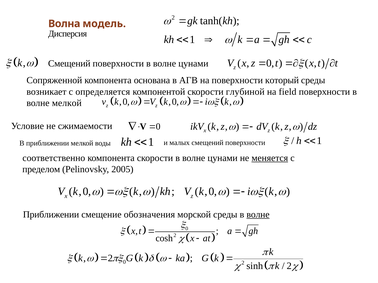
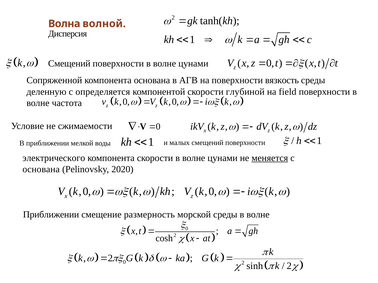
модель: модель -> волной (104, 24)
который: который -> вязкость (282, 81)
возникает: возникает -> деленную (46, 92)
волне мелкой: мелкой -> частота (67, 103)
соответственно: соответственно -> электрического (54, 158)
пределом: пределом -> основана (41, 170)
2005: 2005 -> 2020 (122, 170)
обозначения: обозначения -> размерность (149, 215)
волне underline: present -> none (258, 215)
